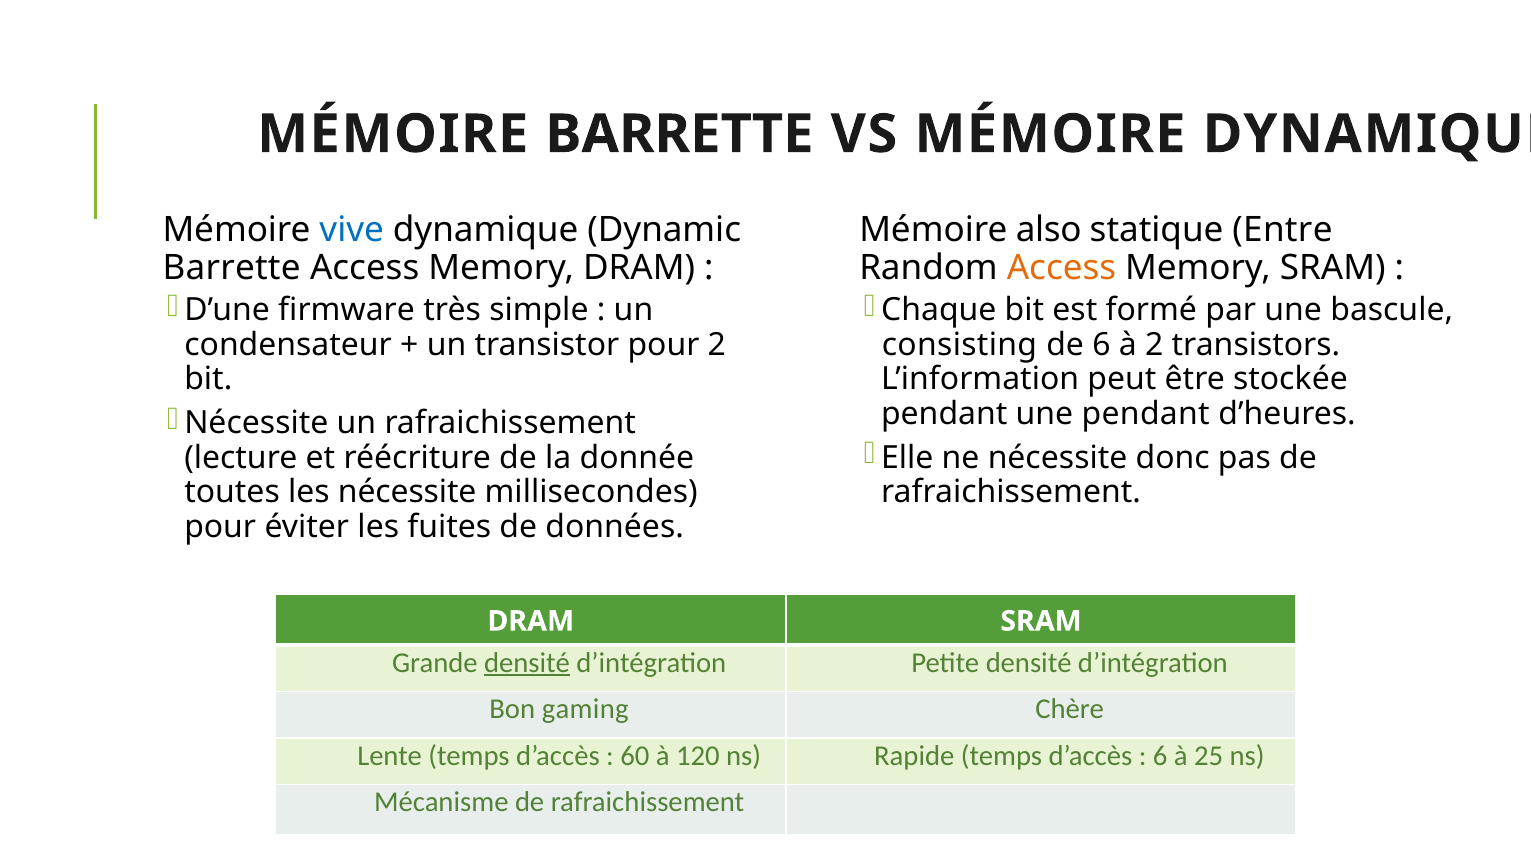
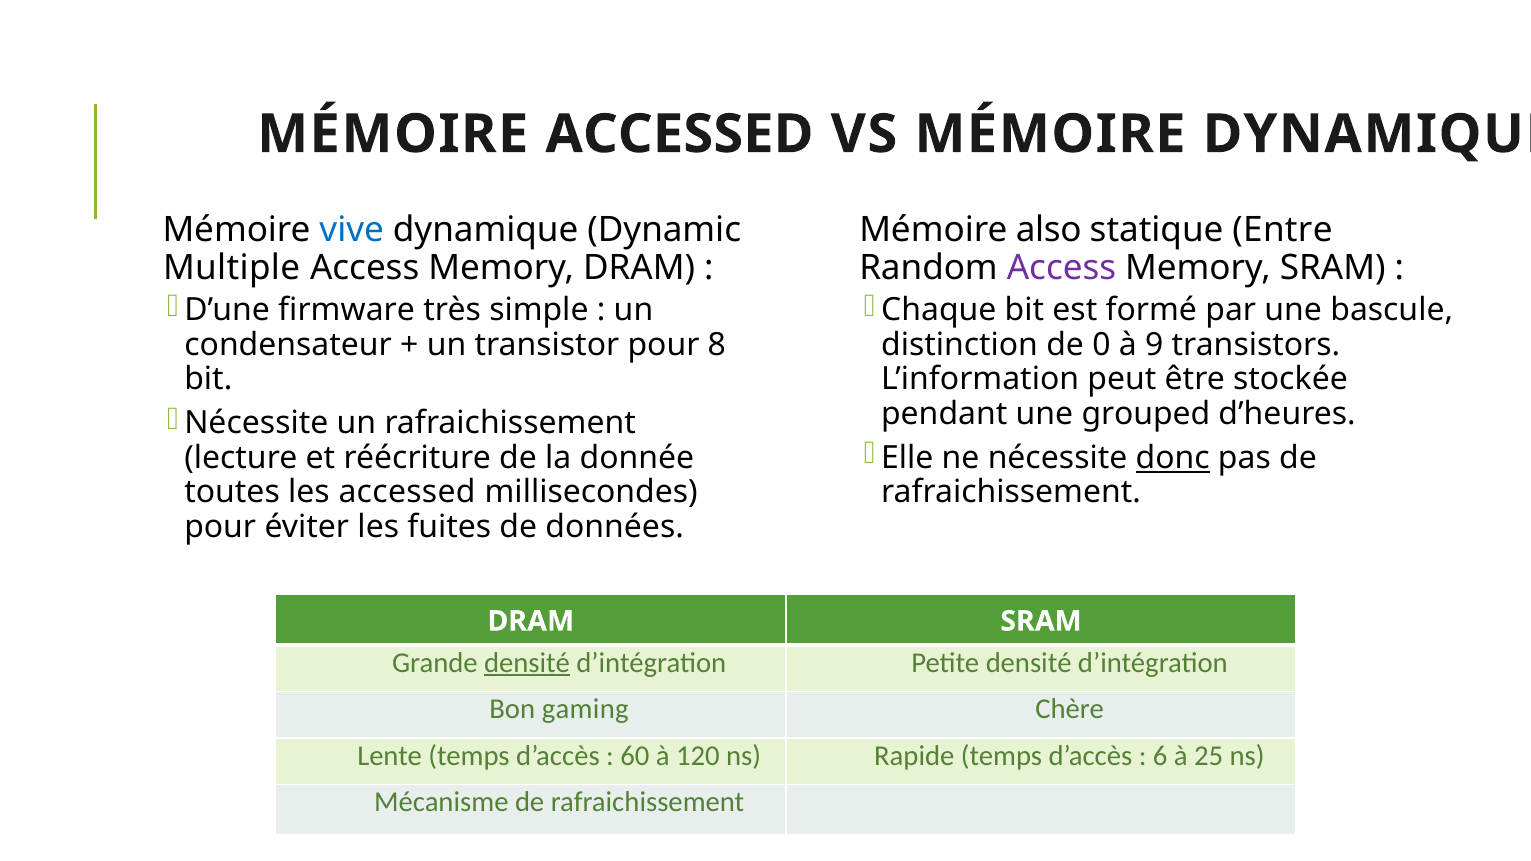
MÉMOIRE BARRETTE: BARRETTE -> ACCESSED (679, 134)
Barrette: Barrette -> Multiple (232, 268)
Access colour: orange -> purple (1062, 268)
pour 2: 2 -> 8 (717, 345)
consisting: consisting -> distinction (960, 345)
de 6: 6 -> 0 (1101, 345)
à 2: 2 -> 9 (1154, 345)
une pendant: pendant -> grouped (1146, 414)
donc underline: none -> present (1173, 458)
les nécessite: nécessite -> accessed (407, 492)
